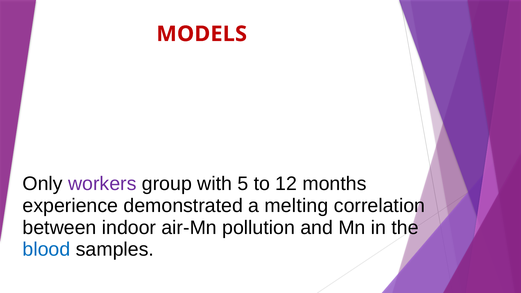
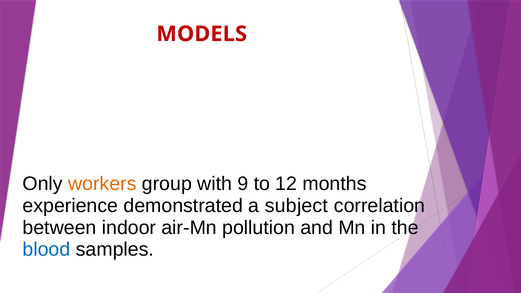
workers colour: purple -> orange (102, 184)
5: 5 -> 9 (243, 184)
melting: melting -> subject (296, 206)
